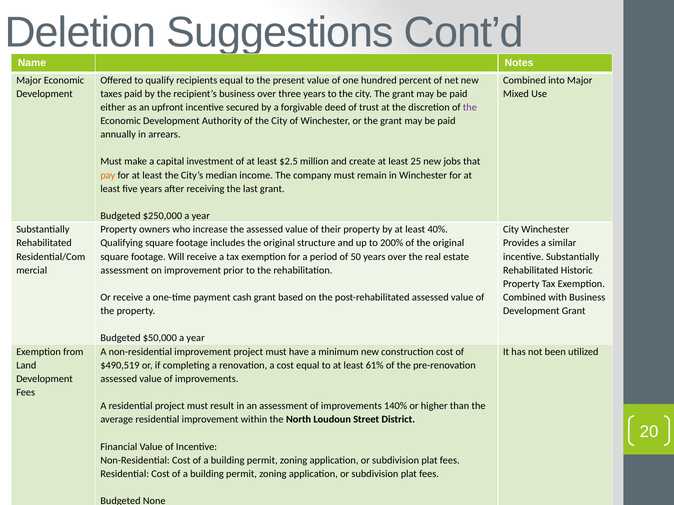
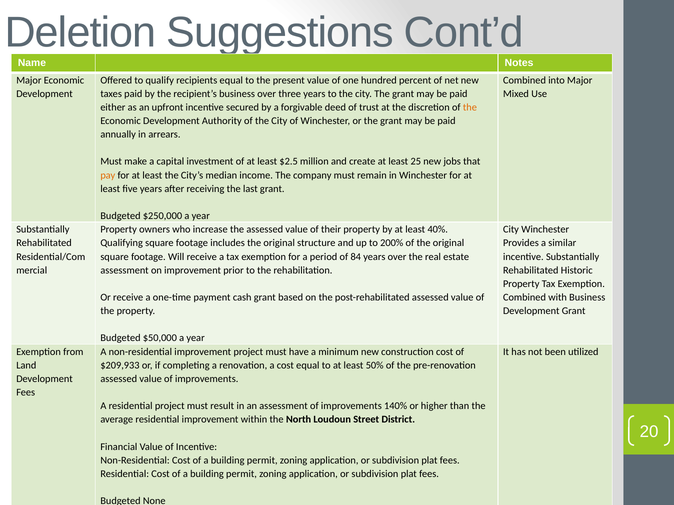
the colour: purple -> orange (470, 107)
50: 50 -> 84 (356, 257)
$490,519: $490,519 -> $209,933 (120, 366)
61%: 61% -> 50% (375, 366)
